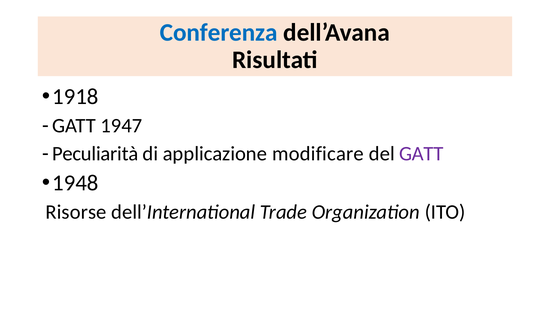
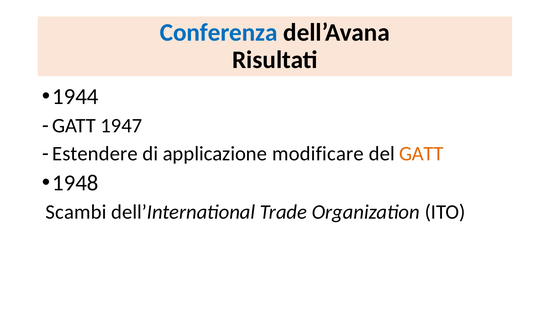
1918: 1918 -> 1944 (75, 97)
Peculiarità: Peculiarità -> Estendere (95, 154)
GATT colour: purple -> orange (421, 154)
Risorse: Risorse -> Scambi (76, 212)
